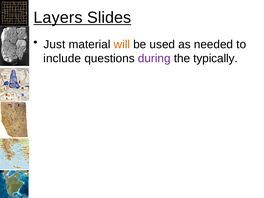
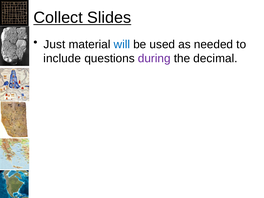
Layers: Layers -> Collect (58, 18)
will colour: orange -> blue (122, 44)
typically: typically -> decimal (215, 58)
